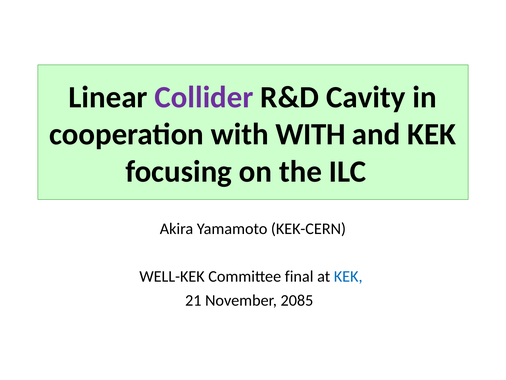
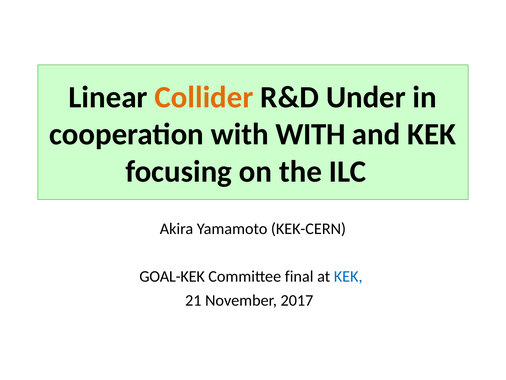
Collider colour: purple -> orange (204, 97)
Cavity: Cavity -> Under (366, 97)
WELL-KEK: WELL-KEK -> GOAL-KEK (172, 276)
2085: 2085 -> 2017 (297, 300)
